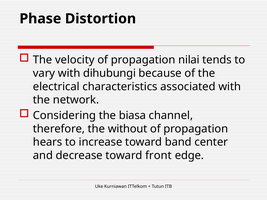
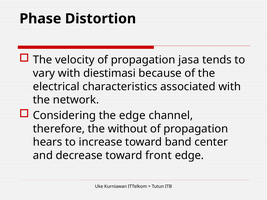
nilai: nilai -> jasa (189, 60)
dihubungi: dihubungi -> diestimasi (110, 73)
the biasa: biasa -> edge (132, 116)
